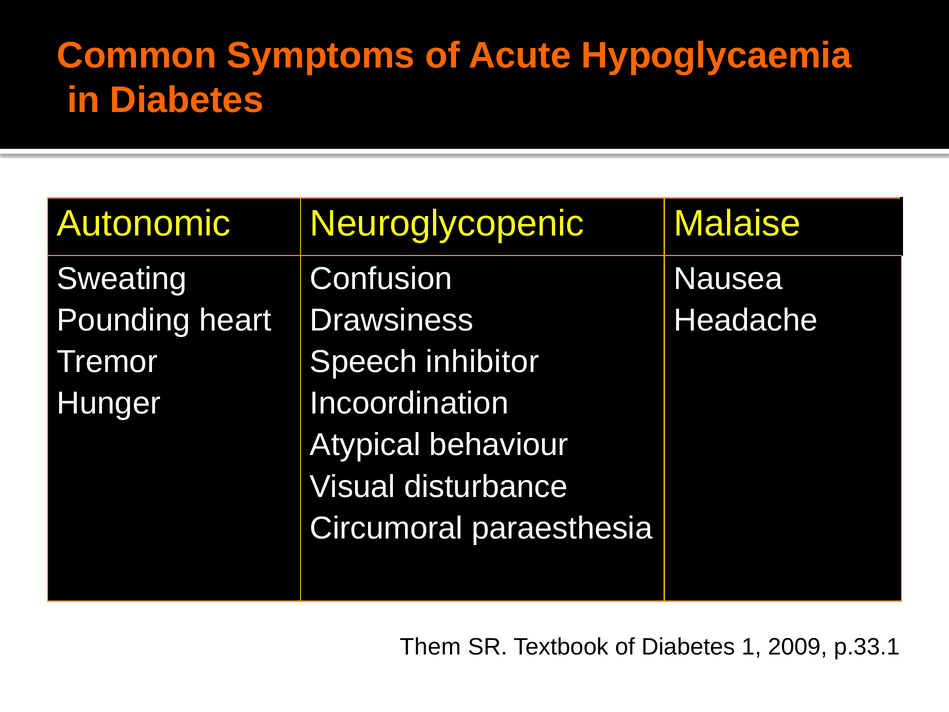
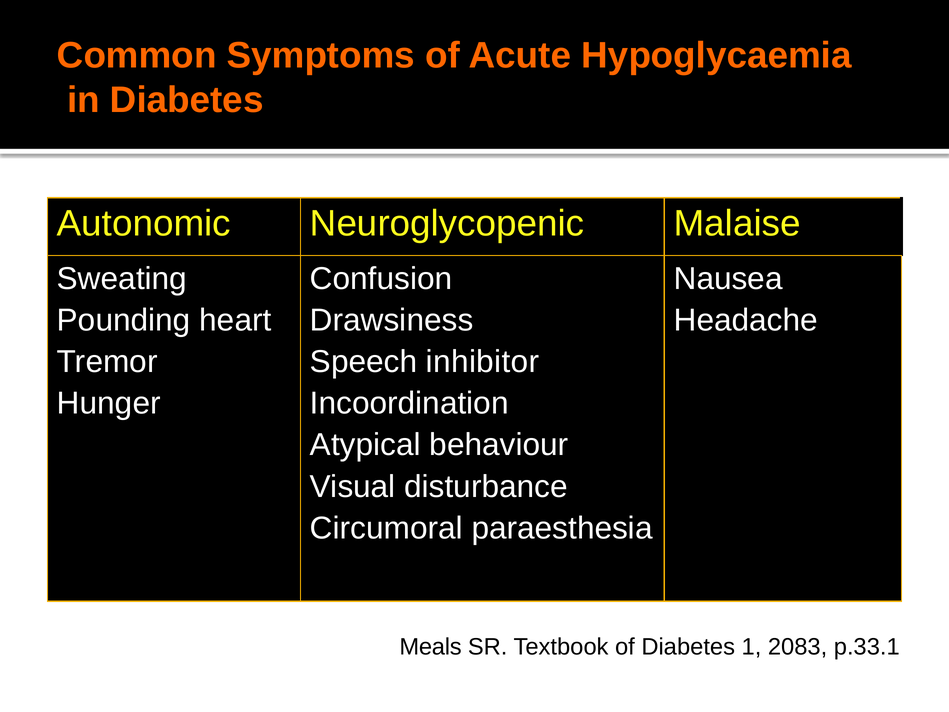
Them: Them -> Meals (431, 647)
2009: 2009 -> 2083 (798, 647)
